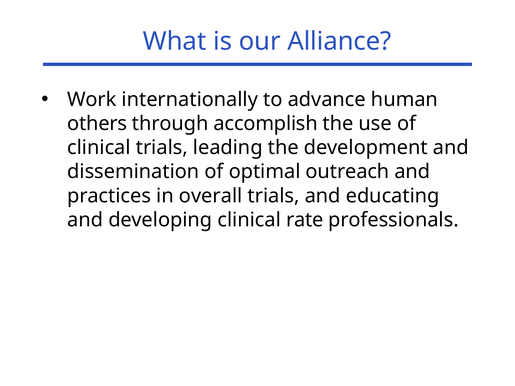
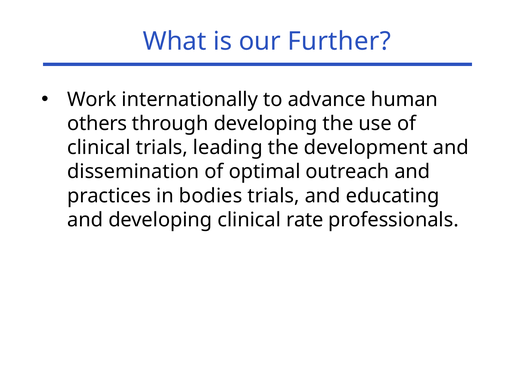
Alliance: Alliance -> Further (339, 41)
through accomplish: accomplish -> developing (266, 124)
overall: overall -> bodies (211, 196)
